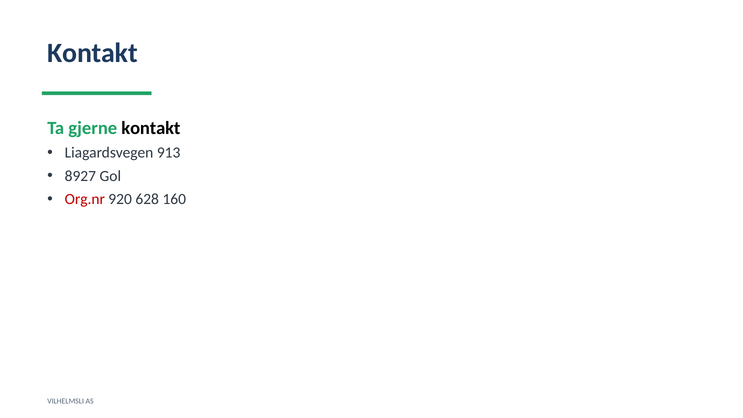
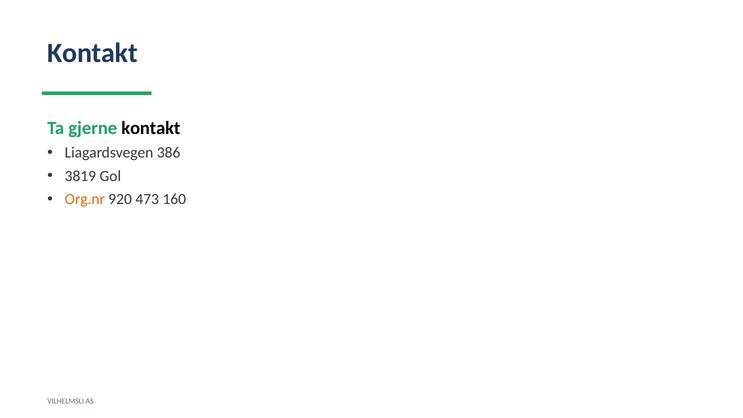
913: 913 -> 386 (169, 153)
8927: 8927 -> 3819 (80, 176)
Org.nr colour: red -> orange (85, 199)
628: 628 -> 473 (147, 199)
